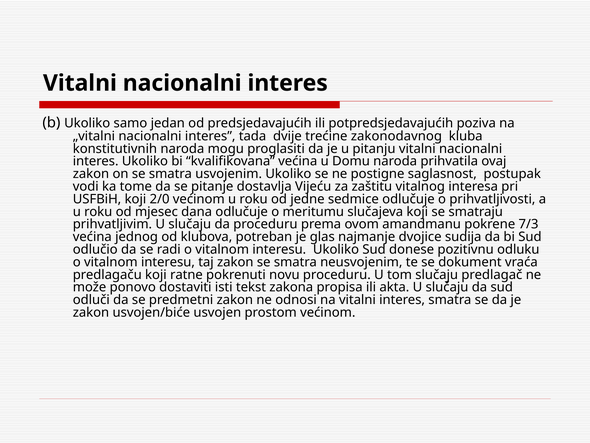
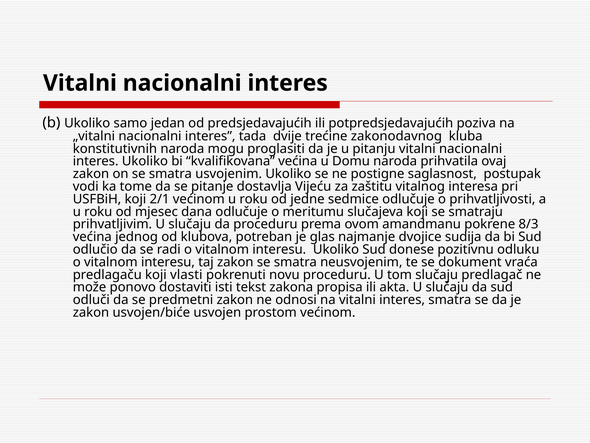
2/0: 2/0 -> 2/1 (160, 199)
7/3: 7/3 -> 8/3 (528, 224)
ratne: ratne -> vlasti (186, 274)
